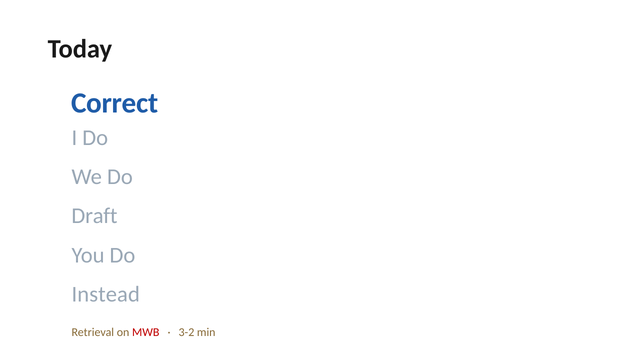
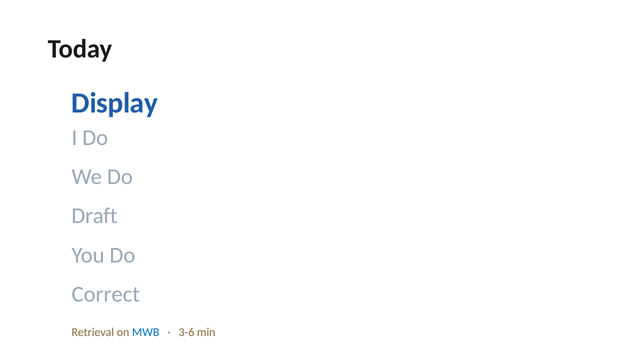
Correct: Correct -> Display (115, 103)
Instead: Instead -> Correct (106, 295)
MWB colour: red -> blue (146, 333)
3-2: 3-2 -> 3-6 (186, 333)
